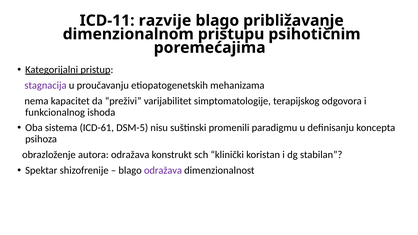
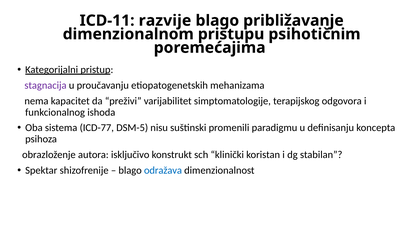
ICD-61: ICD-61 -> ICD-77 (97, 128)
autora odražava: odražava -> isključivo (130, 155)
odražava colour: purple -> blue (163, 170)
